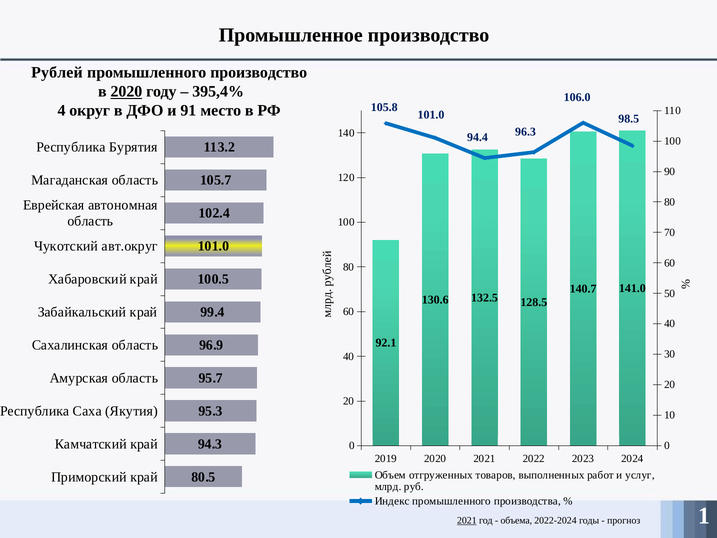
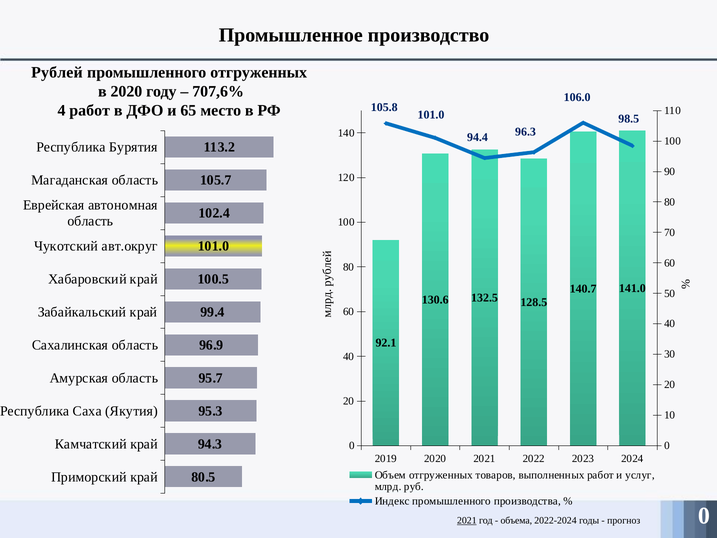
промышленного производство: производство -> отгруженных (259, 72)
2020 underline: present -> none (126, 91)
395,4%: 395,4% -> 707,6% (218, 91)
4 округ: округ -> работ (90, 111)
91: 91 -> 65 (188, 111)
прогноз 1: 1 -> 0 (704, 516)
